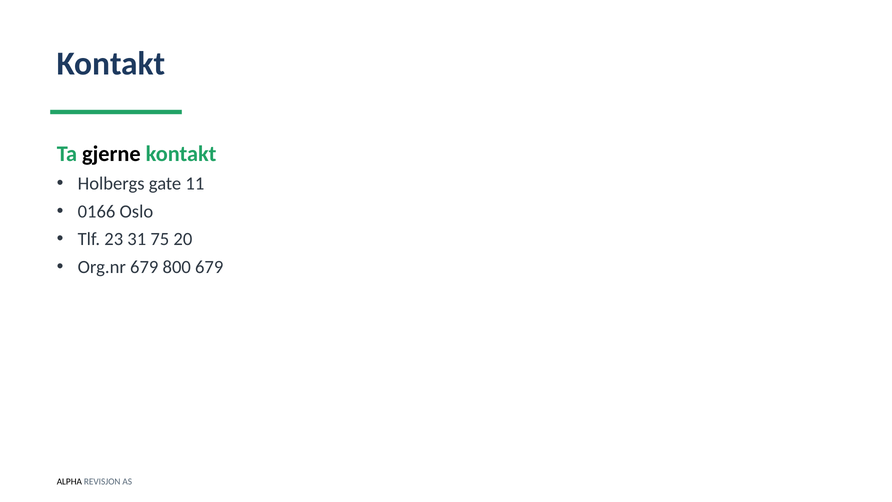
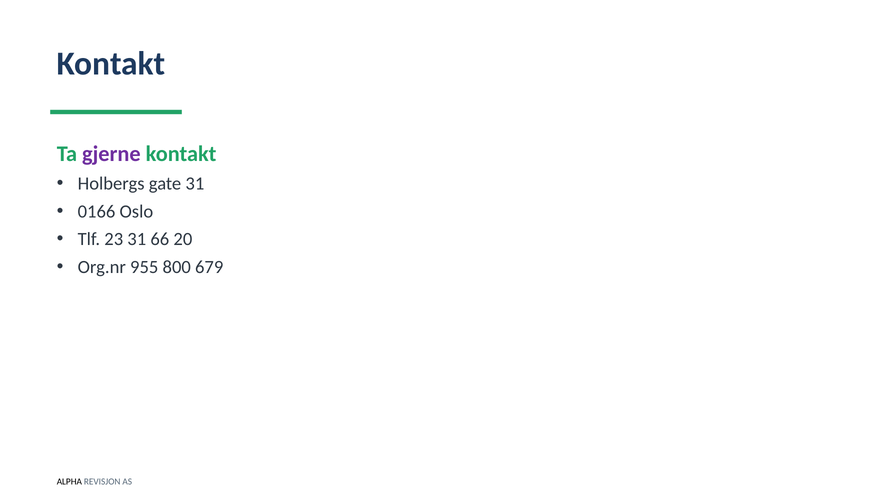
gjerne colour: black -> purple (111, 154)
gate 11: 11 -> 31 (195, 183)
75: 75 -> 66 (160, 239)
Org.nr 679: 679 -> 955 (144, 267)
